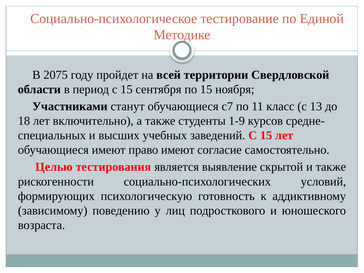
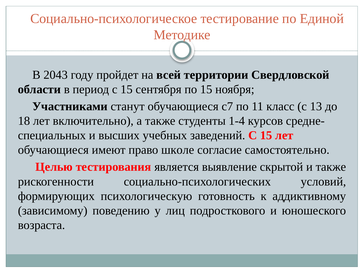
2075: 2075 -> 2043 (56, 75)
1-9: 1-9 -> 1-4 (237, 121)
право имеют: имеют -> школе (178, 150)
